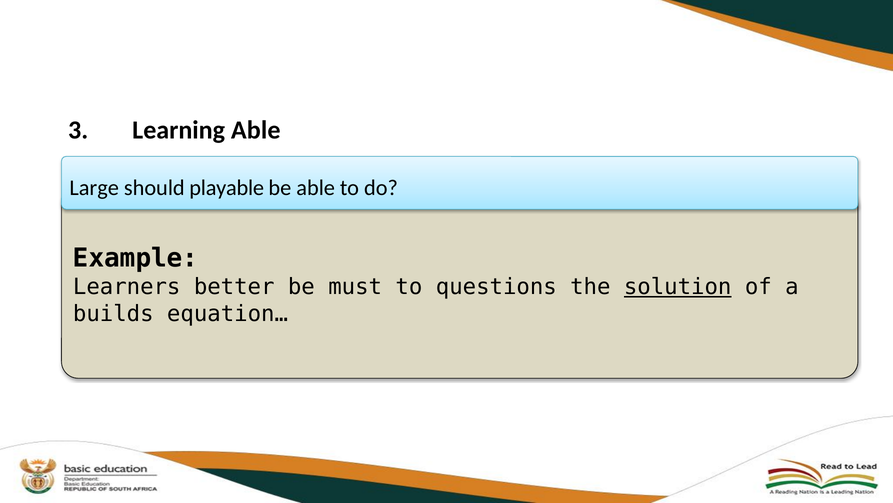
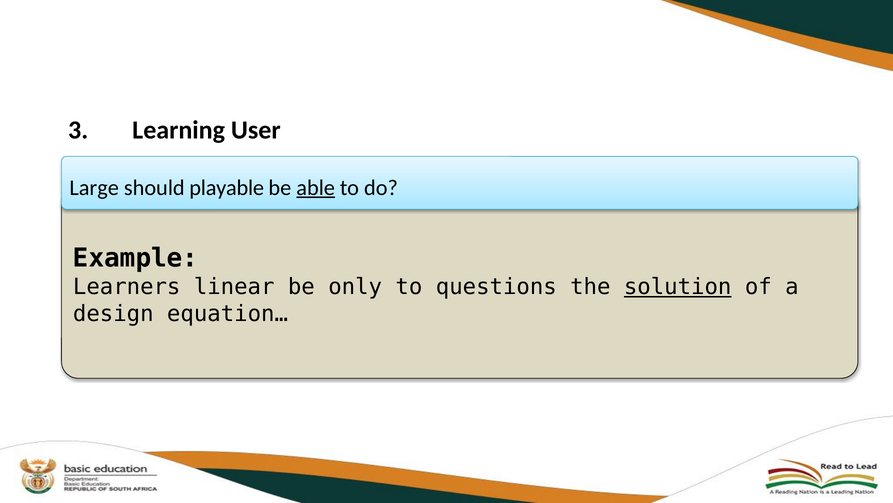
Learning Able: Able -> User (256, 130)
able underline: none -> present (316, 187)
better: better -> linear (234, 287)
must: must -> only (355, 287)
builds: builds -> design (113, 313)
